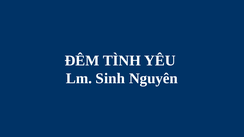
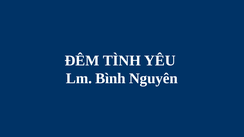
Sinh: Sinh -> Bình (110, 79)
